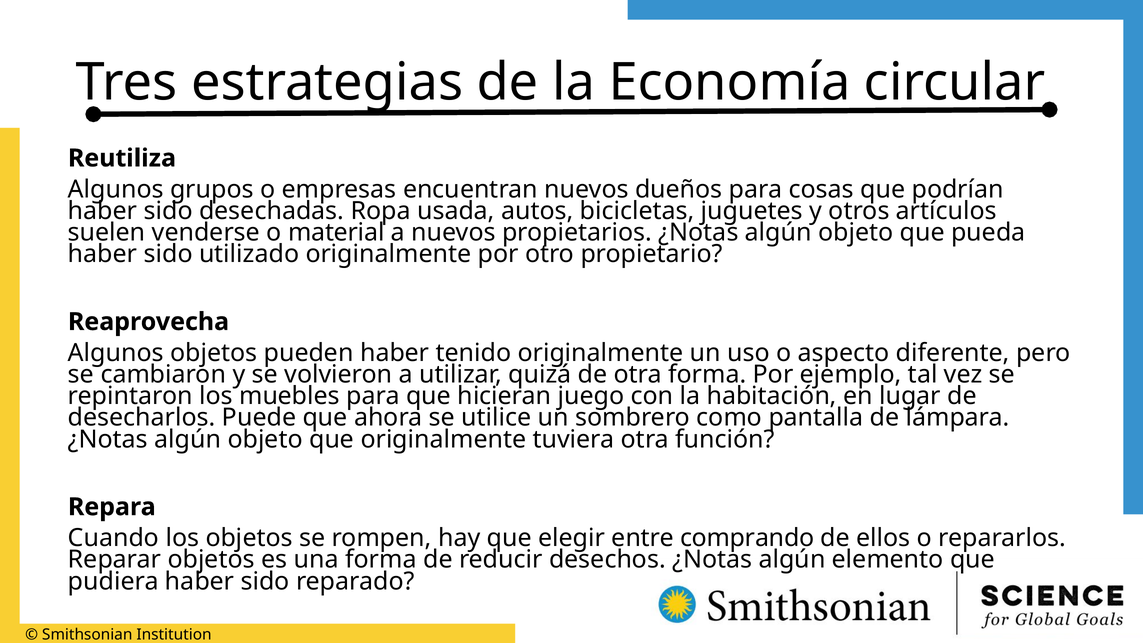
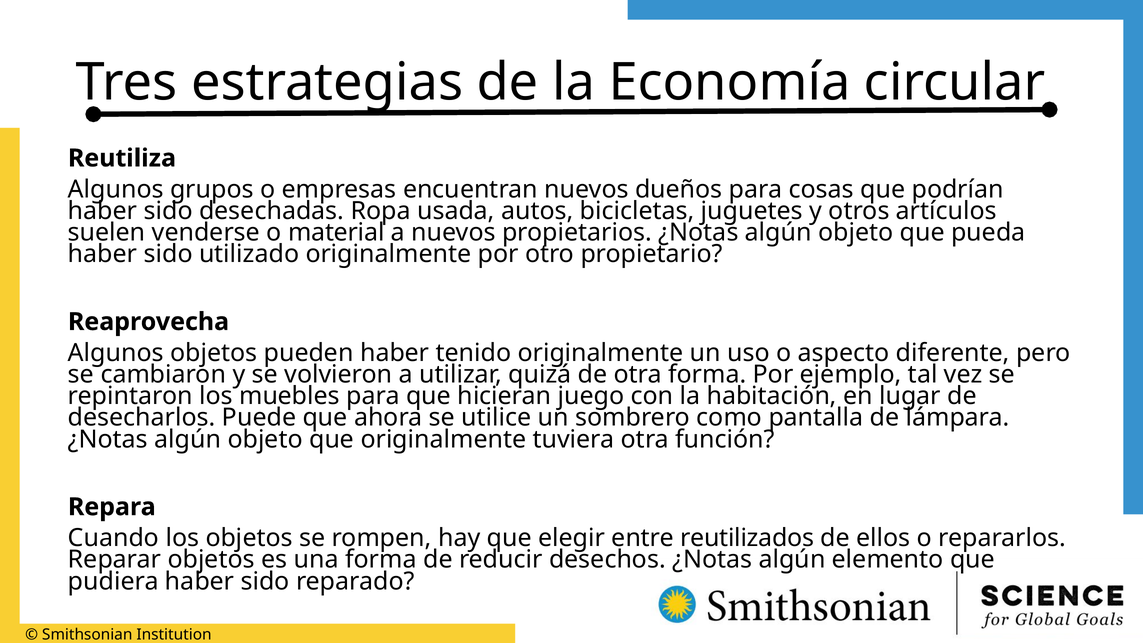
comprando: comprando -> reutilizados (747, 538)
